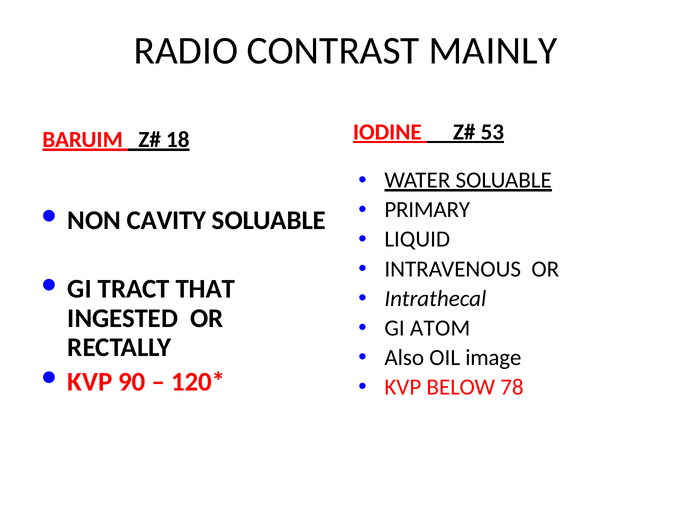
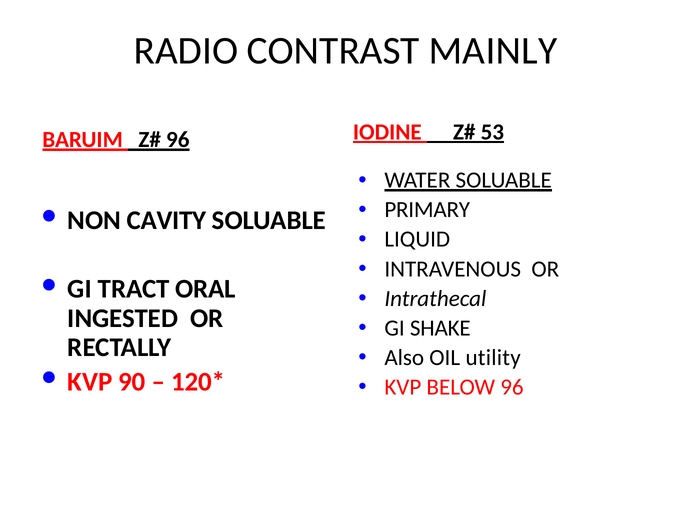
18: 18 -> 96 (178, 140)
THAT: THAT -> ORAL (205, 289)
ATOM: ATOM -> SHAKE (440, 328)
image: image -> utility (493, 357)
BELOW 78: 78 -> 96 (512, 387)
